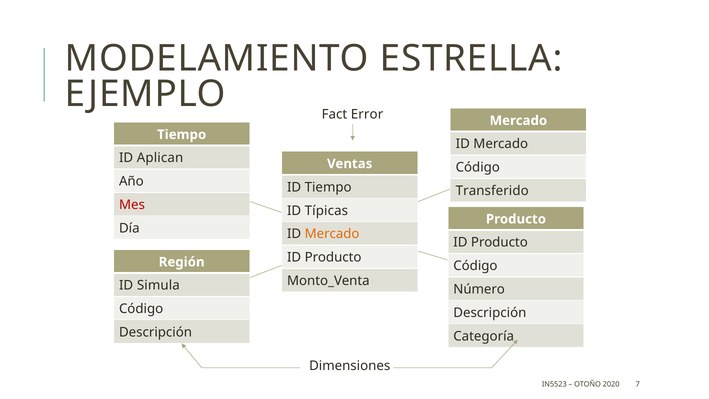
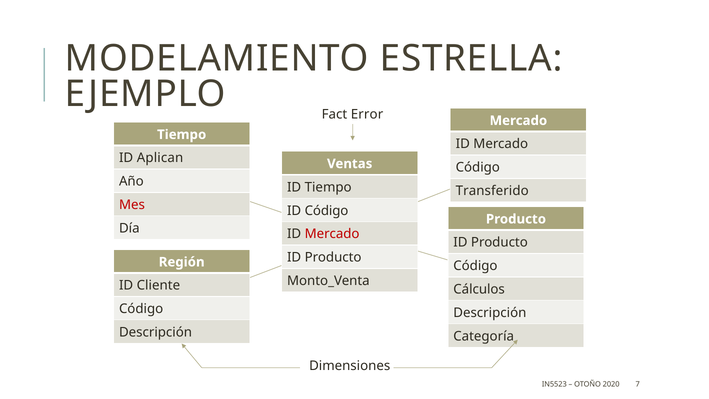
ID Típicas: Típicas -> Código (327, 211)
Mercado colour: orange -> red (332, 234)
Simula: Simula -> Cliente (158, 285)
Número: Número -> Cálculos (479, 289)
